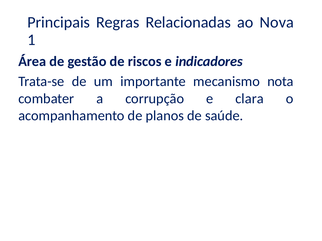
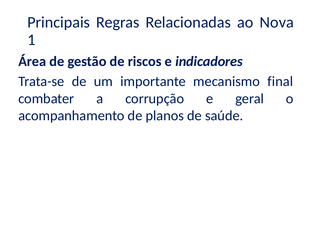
nota: nota -> final (280, 82)
clara: clara -> geral (250, 99)
